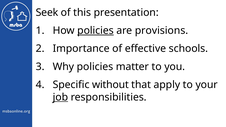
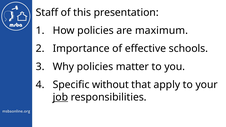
Seek: Seek -> Staff (47, 12)
policies underline: present -> none (96, 31)
provisions: provisions -> maximum (161, 31)
